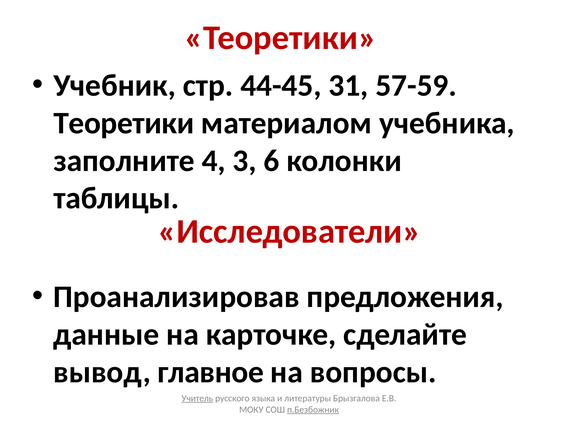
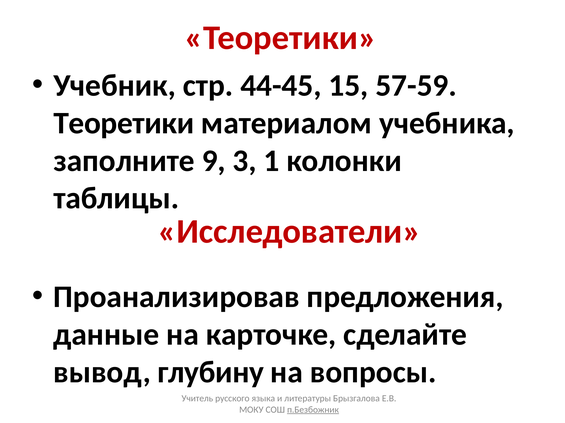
31: 31 -> 15 (348, 86)
4: 4 -> 9 (214, 161)
6: 6 -> 1 (272, 161)
главное: главное -> глубину (211, 373)
Учитель underline: present -> none (197, 399)
